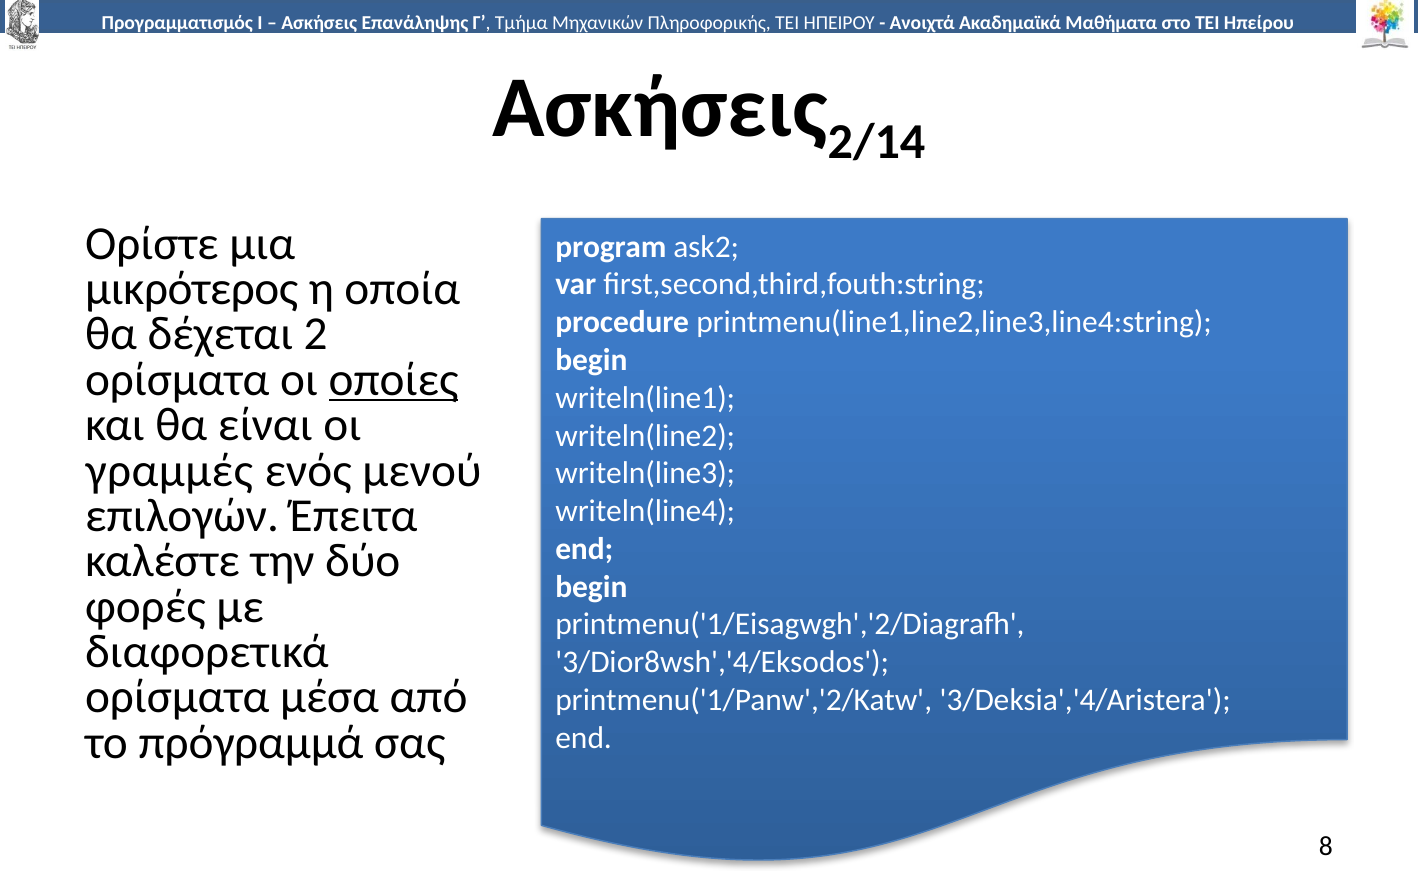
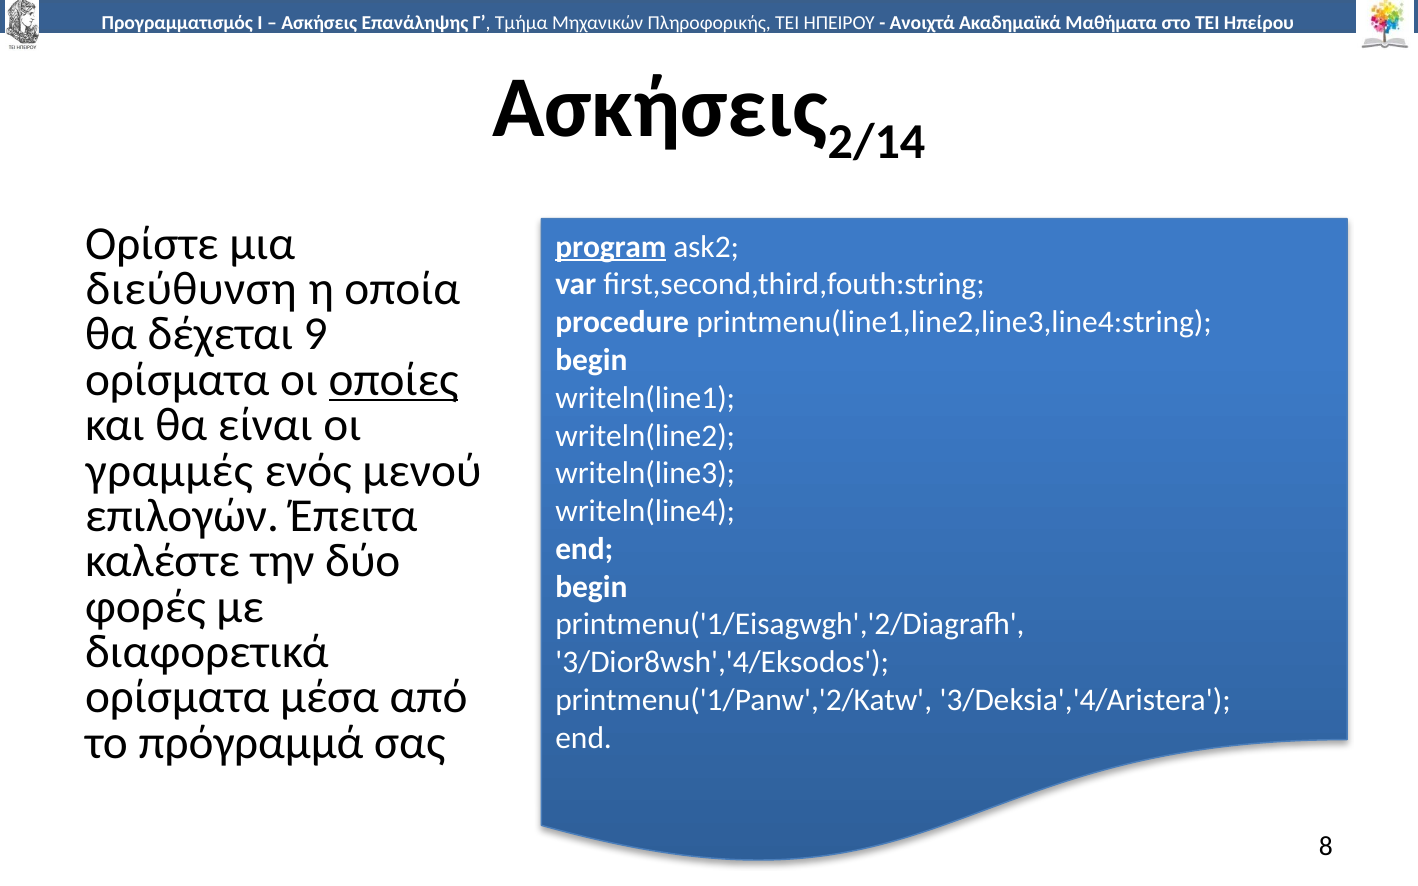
program underline: none -> present (611, 247)
μικρότερος: μικρότερος -> διεύθυνση (191, 289)
2: 2 -> 9 (316, 334)
